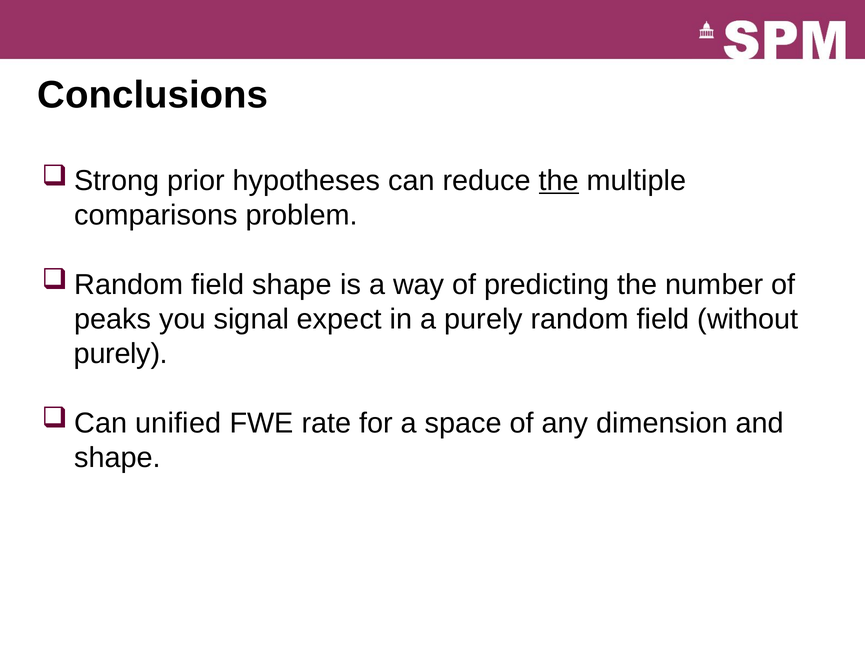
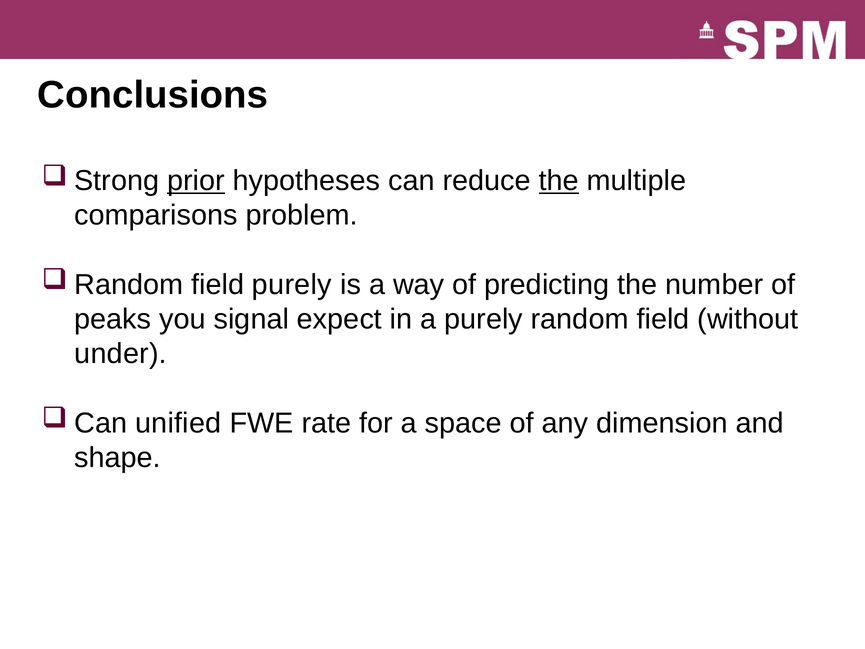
prior underline: none -> present (196, 181)
field shape: shape -> purely (292, 284)
purely: purely -> under (121, 354)
